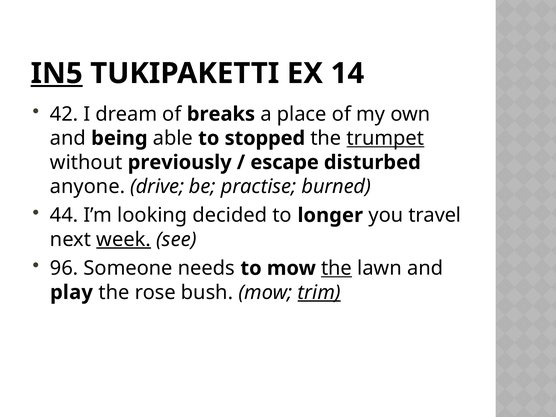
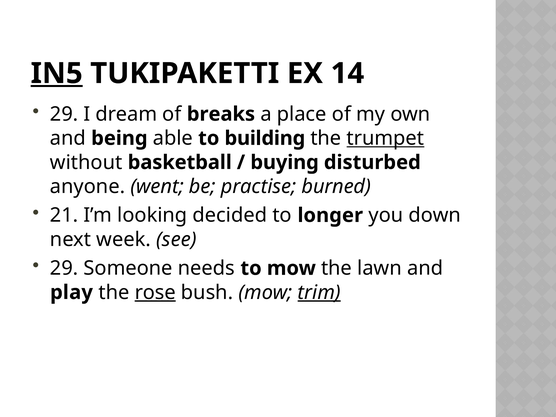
42: 42 -> 29 (64, 114)
stopped: stopped -> building (265, 138)
previously: previously -> basketball (180, 162)
escape: escape -> buying (285, 162)
drive: drive -> went (157, 187)
44: 44 -> 21 (64, 215)
travel: travel -> down (435, 215)
week underline: present -> none (124, 239)
96: 96 -> 29 (64, 268)
the underline: present -> none (336, 268)
rose underline: none -> present (155, 292)
